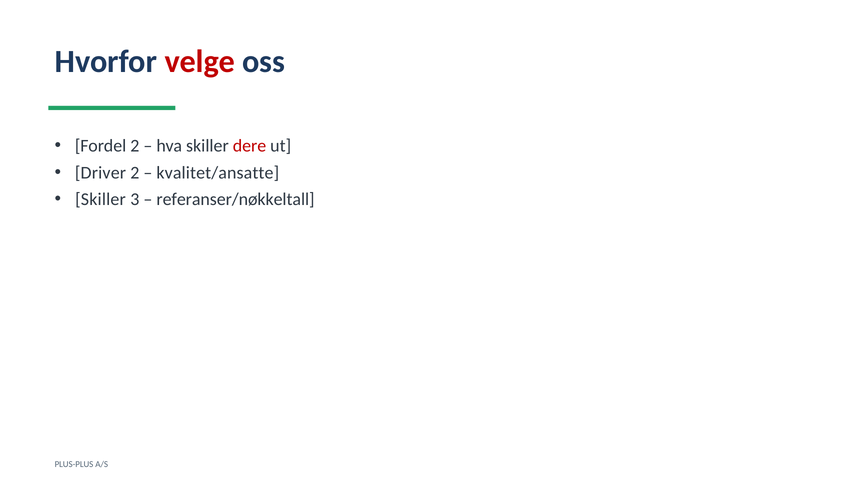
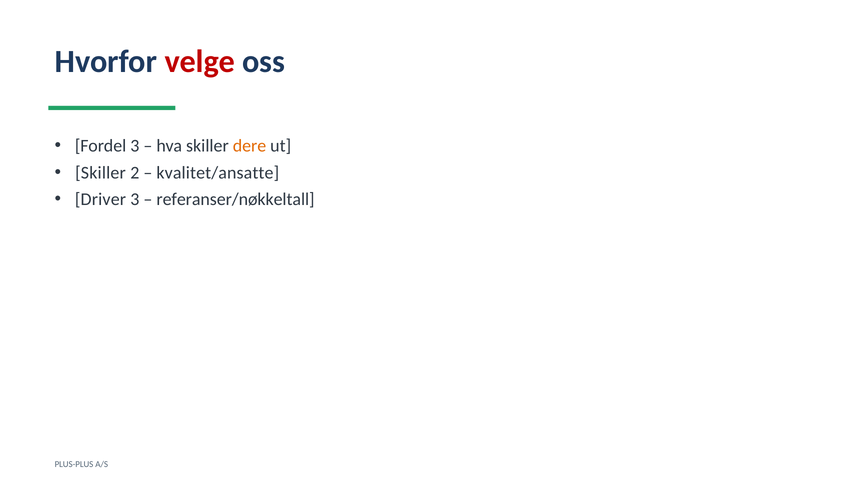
Fordel 2: 2 -> 3 (135, 146)
dere colour: red -> orange (249, 146)
Driver: Driver -> Skiller (100, 173)
Skiller: Skiller -> Driver (100, 199)
